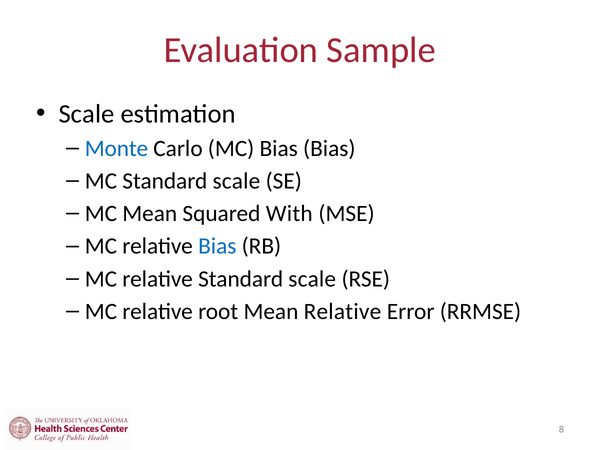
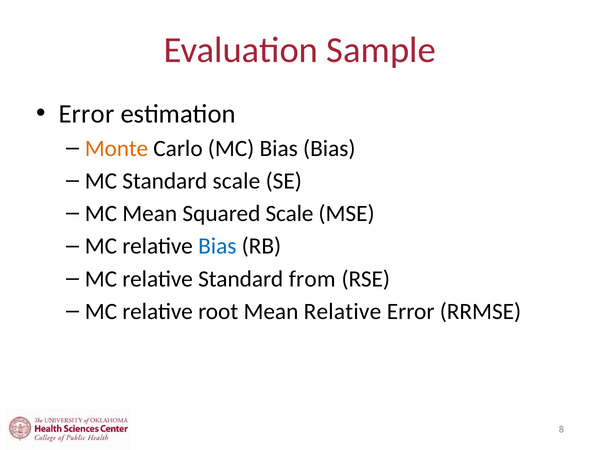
Scale: Scale -> Error (86, 114)
Monte colour: blue -> orange (116, 148)
Squared With: With -> Scale (290, 214)
relative Standard scale: scale -> from (312, 279)
